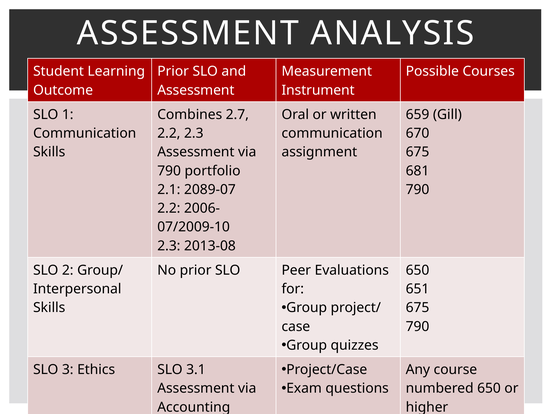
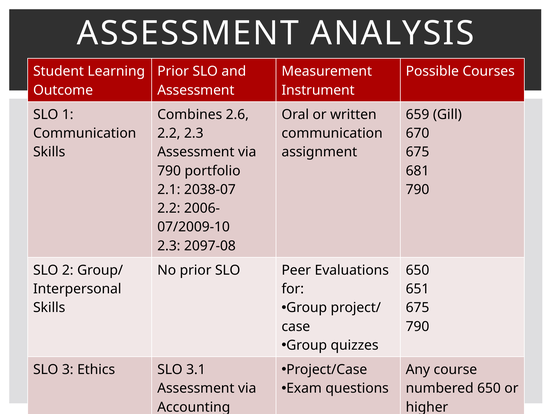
2.7: 2.7 -> 2.6 (237, 114)
2089-07: 2089-07 -> 2038-07 (210, 190)
2013-08: 2013-08 -> 2097-08 (210, 246)
